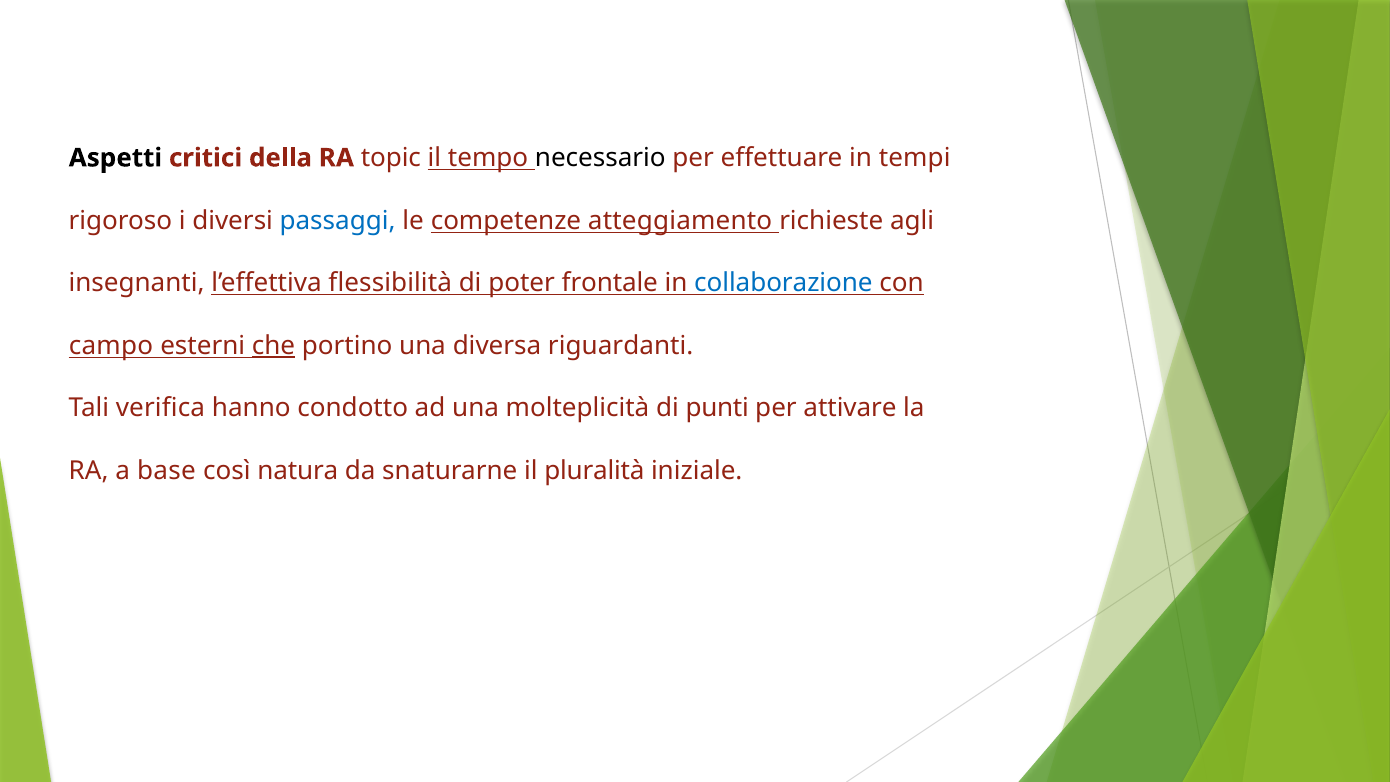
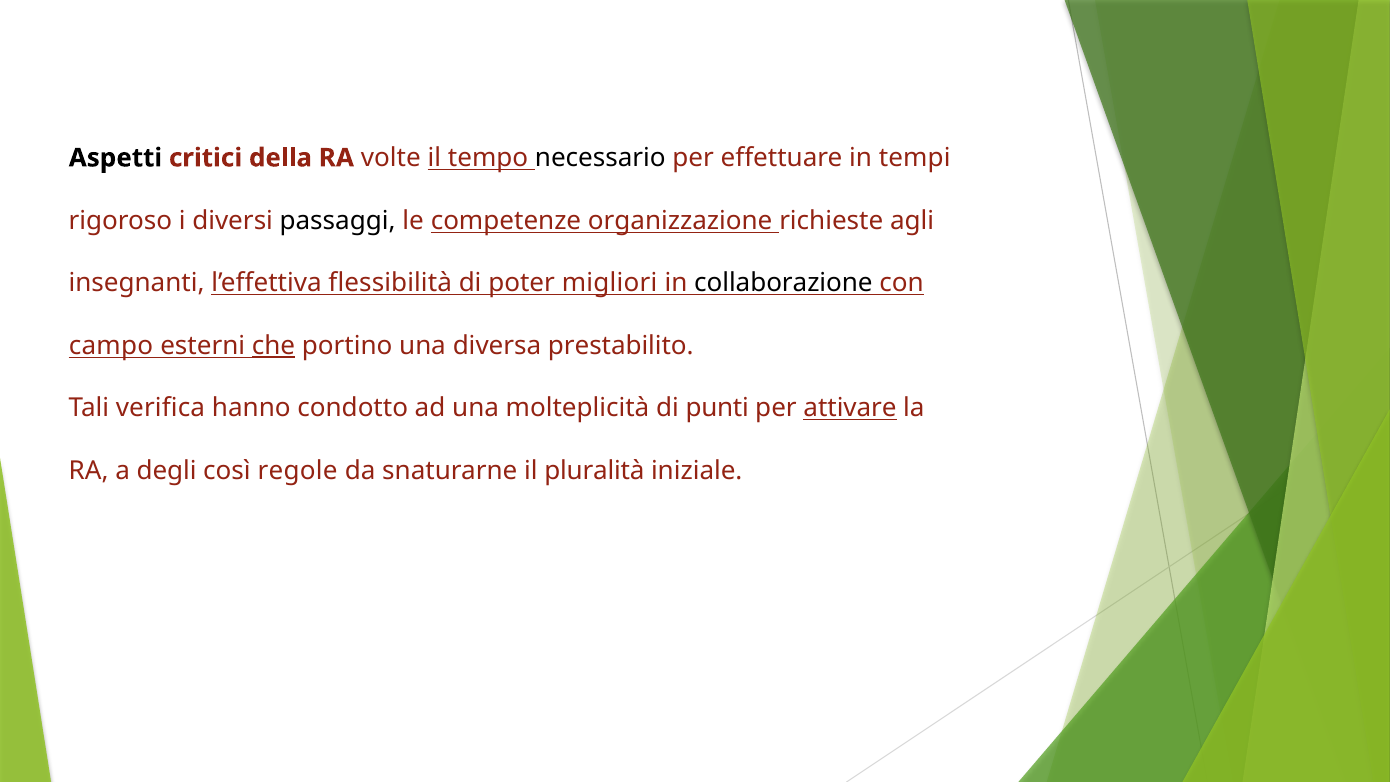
topic: topic -> volte (391, 158)
passaggi colour: blue -> black (338, 220)
atteggiamento: atteggiamento -> organizzazione (680, 220)
frontale: frontale -> migliori (610, 283)
collaborazione colour: blue -> black (783, 283)
riguardanti: riguardanti -> prestabilito (621, 346)
attivare underline: none -> present (850, 408)
base: base -> degli (167, 471)
natura: natura -> regole (298, 471)
